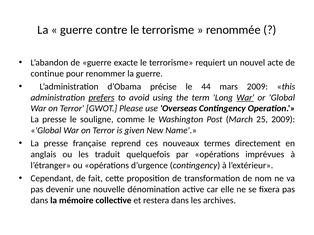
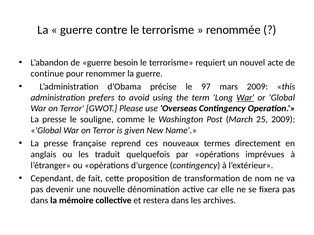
exacte: exacte -> besoin (126, 63)
44: 44 -> 97 (206, 87)
prefers underline: present -> none (101, 98)
